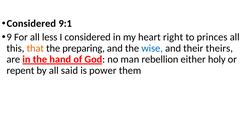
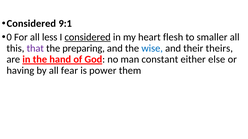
9: 9 -> 0 (9, 37)
considered underline: none -> present (88, 37)
right: right -> flesh (173, 37)
princes: princes -> smaller (212, 37)
that colour: orange -> purple (35, 48)
rebellion: rebellion -> constant (160, 60)
holy: holy -> else (217, 60)
repent: repent -> having (20, 71)
said: said -> fear (69, 71)
